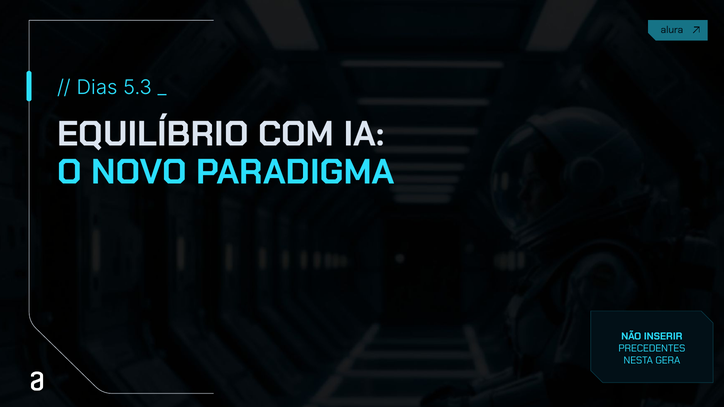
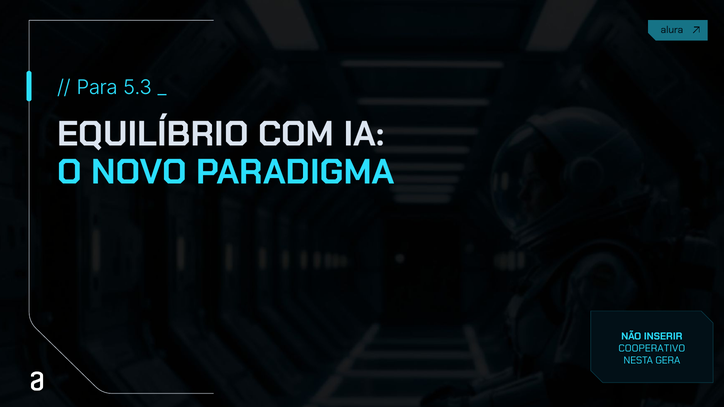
Dias: Dias -> Para (97, 88)
PRECEDENTES: PRECEDENTES -> COOPERATIVO (652, 349)
